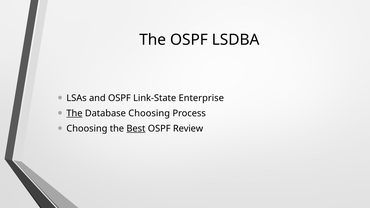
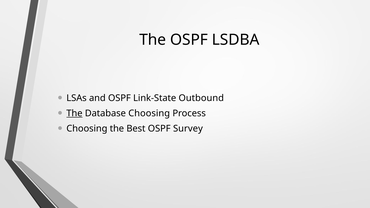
Enterprise: Enterprise -> Outbound (201, 98)
Best underline: present -> none (136, 129)
Review: Review -> Survey (188, 129)
